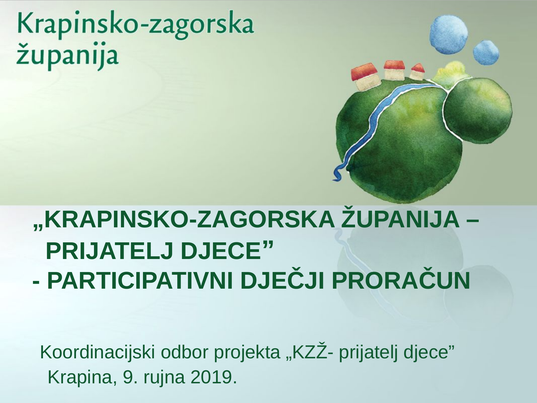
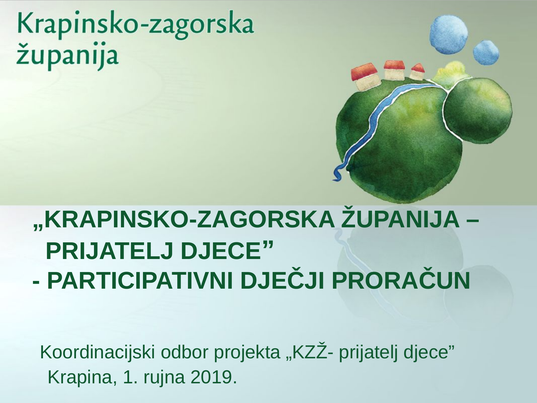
9: 9 -> 1 (131, 377)
